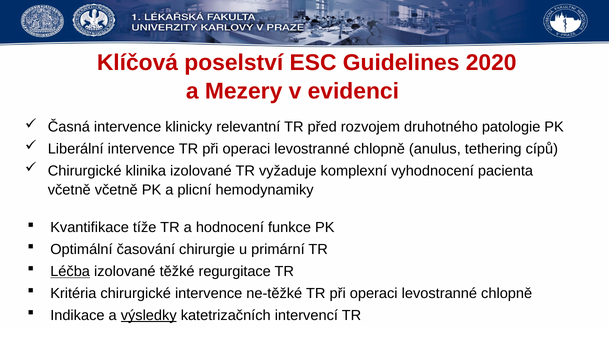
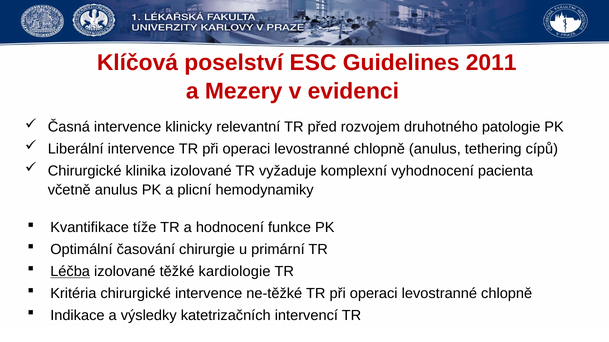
2020: 2020 -> 2011 (491, 63)
včetně včetně: včetně -> anulus (116, 190)
regurgitace: regurgitace -> kardiologie (235, 272)
výsledky underline: present -> none (149, 316)
